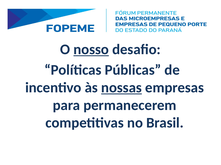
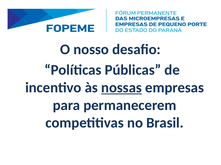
nosso underline: present -> none (91, 50)
